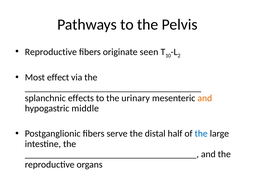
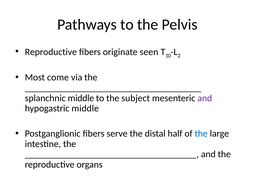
effect: effect -> come (58, 77)
splanchnic effects: effects -> middle (81, 98)
urinary: urinary -> subject (136, 98)
and colour: orange -> purple (205, 98)
